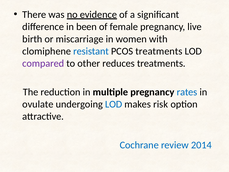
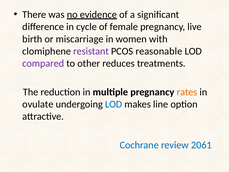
been: been -> cycle (87, 27)
resistant colour: blue -> purple (91, 51)
PCOS treatments: treatments -> reasonable (159, 51)
rates colour: blue -> orange (187, 92)
risk: risk -> line (161, 104)
2014: 2014 -> 2061 (201, 145)
